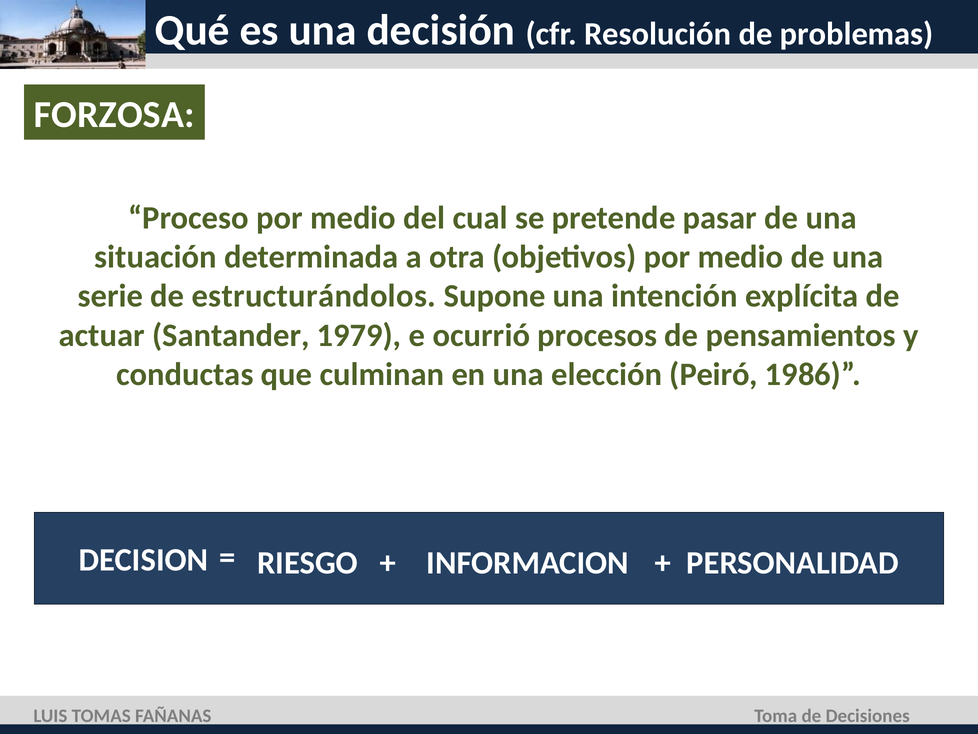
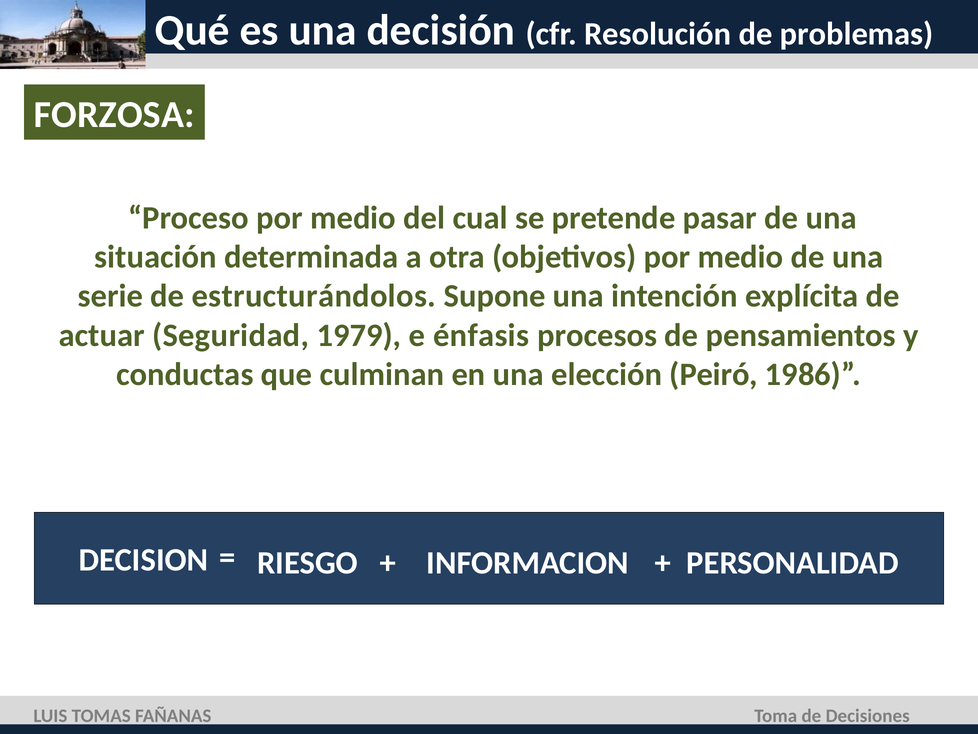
Santander: Santander -> Seguridad (231, 335)
ocurrió: ocurrió -> énfasis (481, 335)
